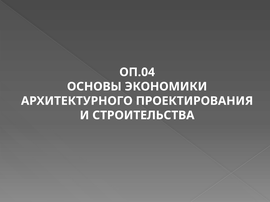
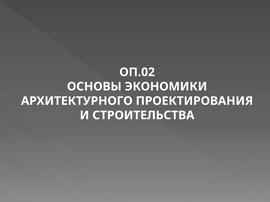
ОП.04: ОП.04 -> ОП.02 (137, 72)
